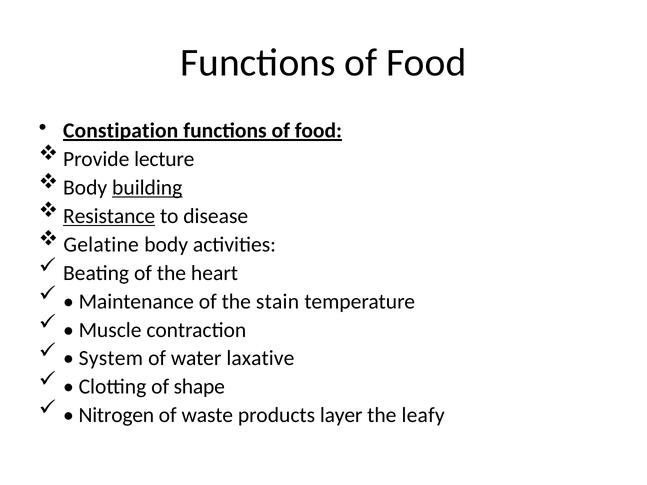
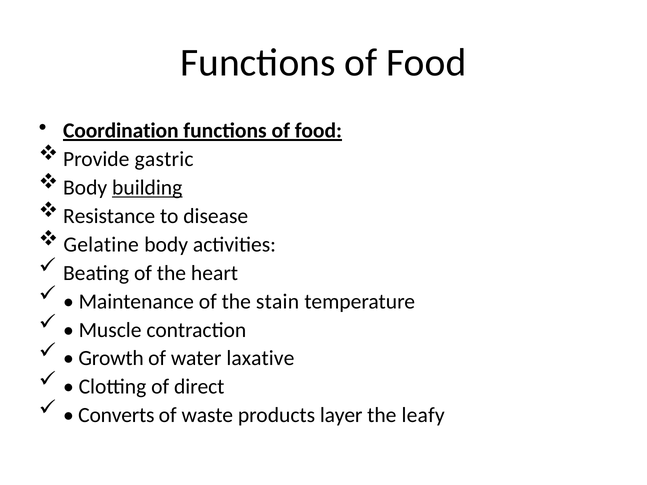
Constipation: Constipation -> Coordination (121, 131)
lecture: lecture -> gastric (164, 159)
Resistance underline: present -> none (109, 216)
System: System -> Growth (111, 359)
shape: shape -> direct (199, 387)
Nitrogen: Nitrogen -> Converts (116, 415)
